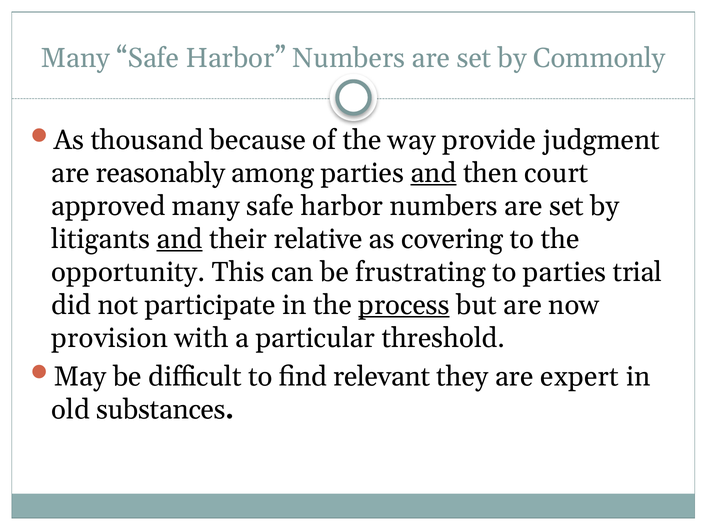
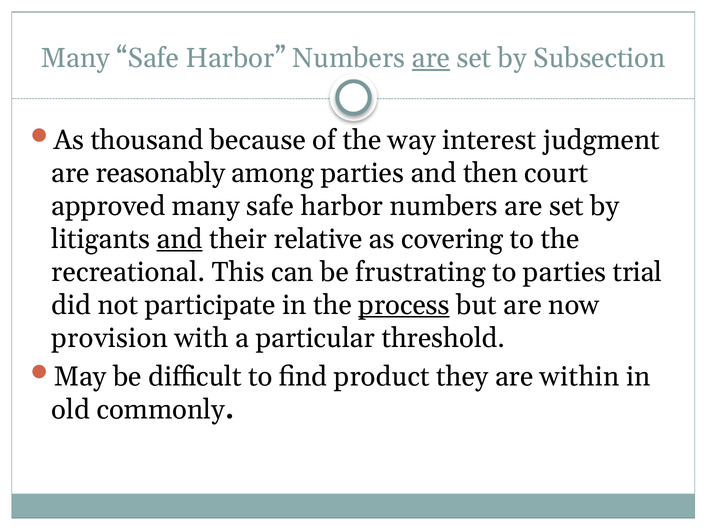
are underline: none -> present (431, 58)
Commonly: Commonly -> Subsection (599, 58)
provide: provide -> interest (489, 140)
and underline: present -> none (434, 173)
opportunity: opportunity -> recreational (128, 272)
relevant: relevant -> product (382, 377)
expert: expert -> within (580, 377)
substances: substances -> commonly (161, 410)
